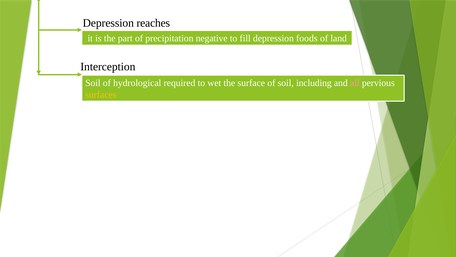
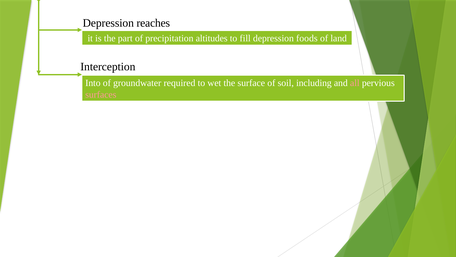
negative: negative -> altitudes (212, 38)
Soil: Soil -> Into (93, 83)
hydrological: hydrological -> groundwater (137, 83)
surfaces colour: yellow -> pink (101, 94)
